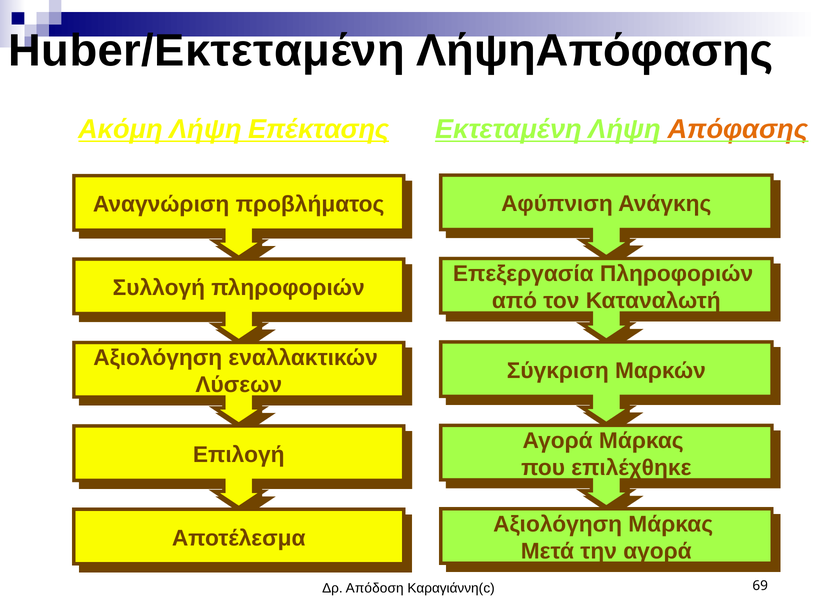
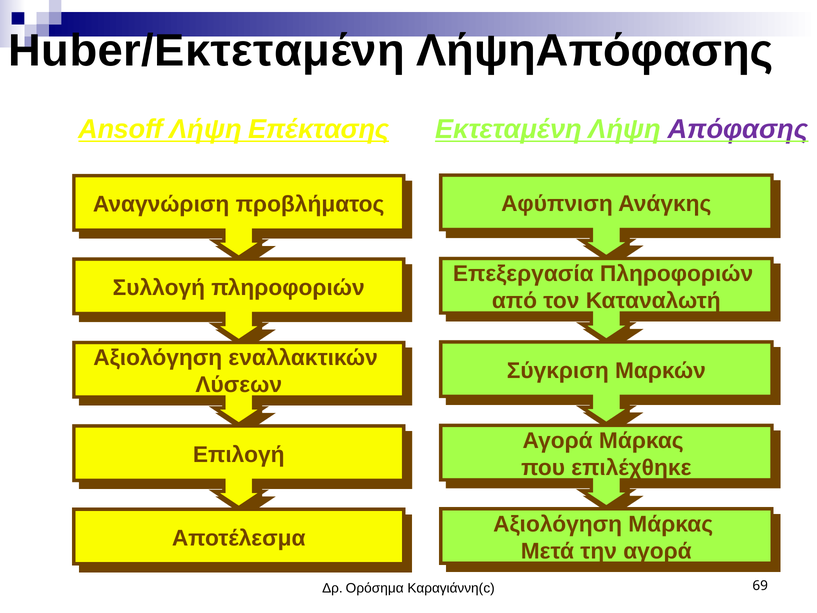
Ακόμη: Ακόμη -> Ansoff (121, 129)
Απόφασης colour: orange -> purple (738, 129)
Απόδοση: Απόδοση -> Ορόσημα (375, 588)
